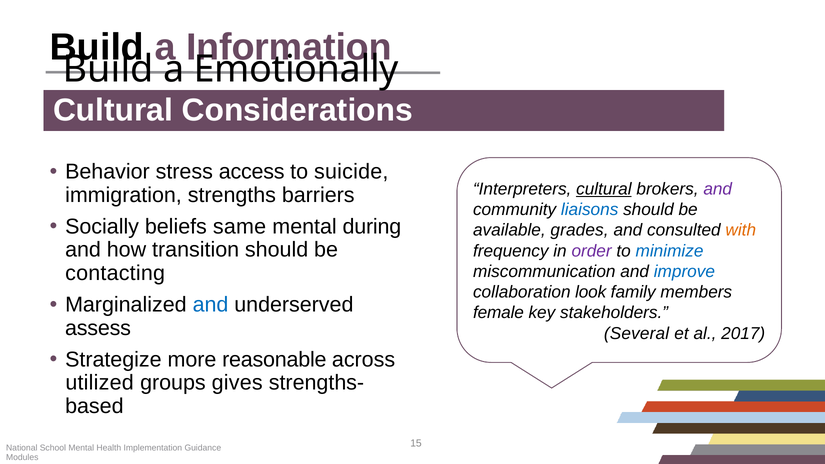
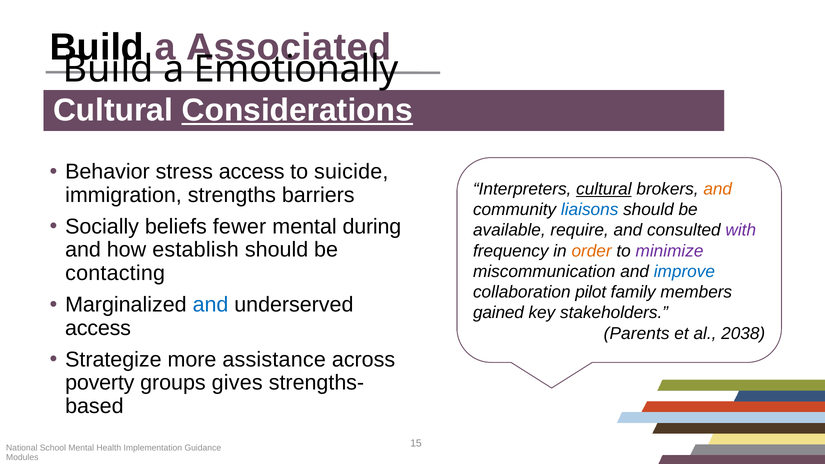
Information: Information -> Associated (289, 47)
Considerations underline: none -> present (297, 110)
and colour: purple -> orange (718, 189)
same: same -> fewer (240, 227)
grades: grades -> require (580, 230)
with colour: orange -> purple (741, 230)
transition: transition -> establish (196, 250)
order colour: purple -> orange (592, 251)
minimize colour: blue -> purple (670, 251)
look: look -> pilot (591, 292)
female: female -> gained (498, 313)
assess: assess -> access (98, 328)
Several: Several -> Parents (637, 333)
2017: 2017 -> 2038 (743, 333)
reasonable: reasonable -> assistance (274, 360)
utilized: utilized -> poverty (100, 383)
